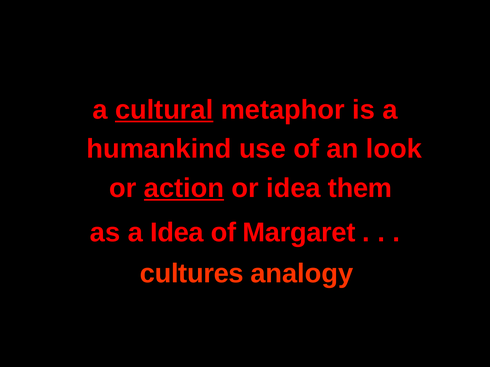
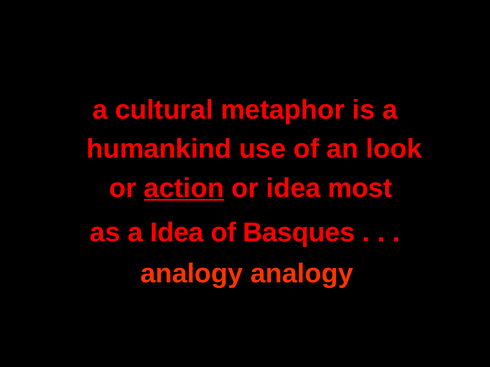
cultural underline: present -> none (164, 110)
them: them -> most (360, 188)
Margaret: Margaret -> Basques (299, 233)
cultures: cultures -> analogy (192, 274)
